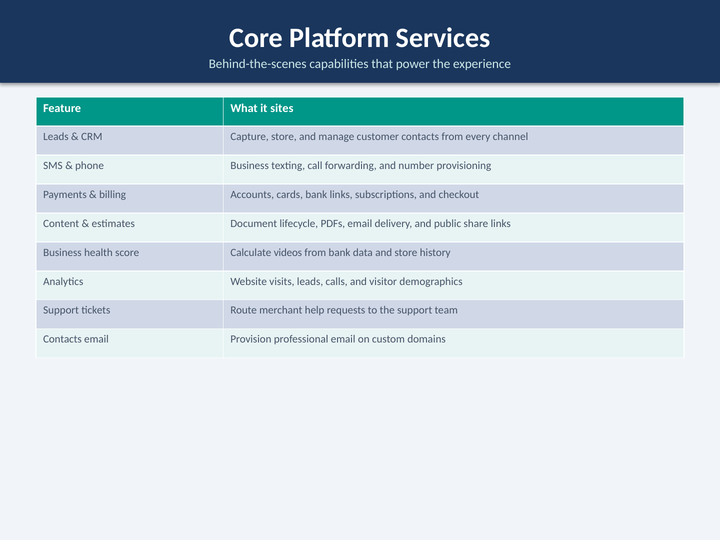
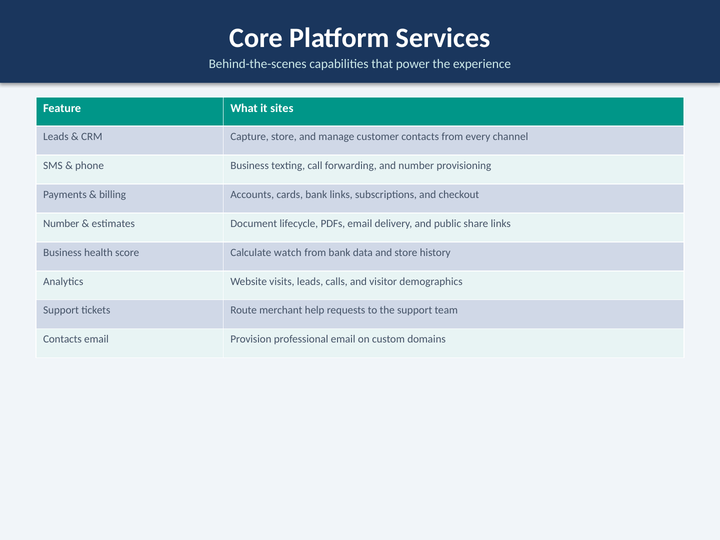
Content: Content -> Number (61, 224)
videos: videos -> watch (288, 252)
